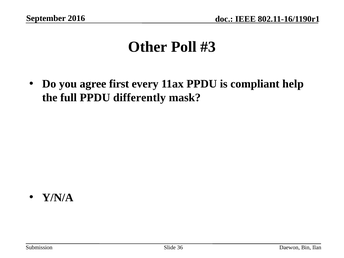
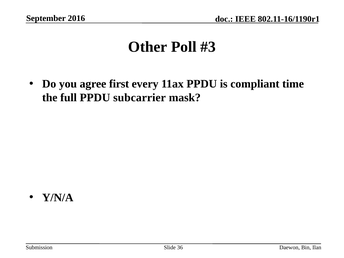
help: help -> time (293, 84)
differently: differently -> subcarrier (139, 98)
